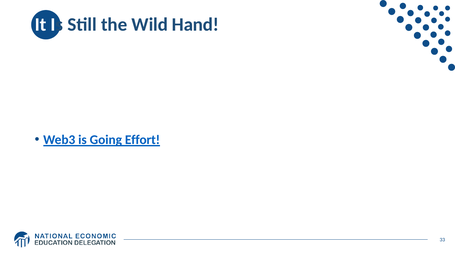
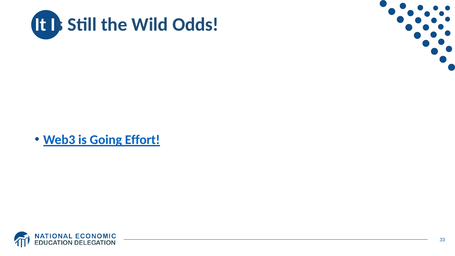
Hand: Hand -> Odds (195, 25)
